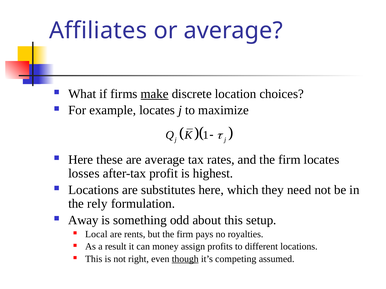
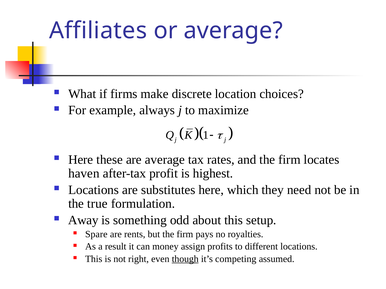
make underline: present -> none (155, 94)
example locates: locates -> always (157, 110)
losses: losses -> haven (84, 174)
rely: rely -> true (97, 204)
Local: Local -> Spare (96, 235)
